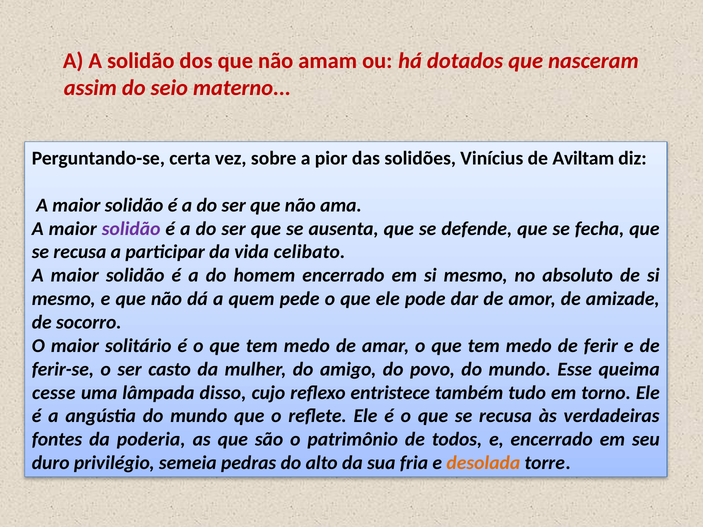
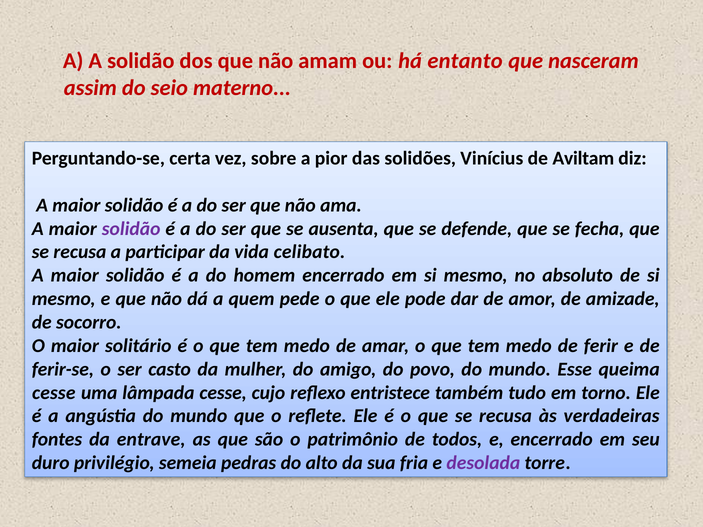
dotados: dotados -> entanto (465, 61)
lâmpada disso: disso -> cesse (223, 393)
poderia: poderia -> entrave (151, 440)
desolada colour: orange -> purple (483, 463)
